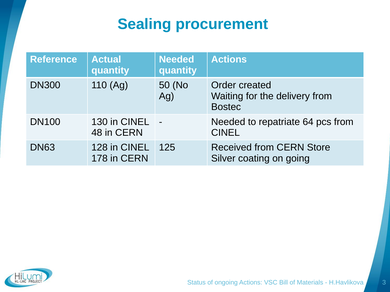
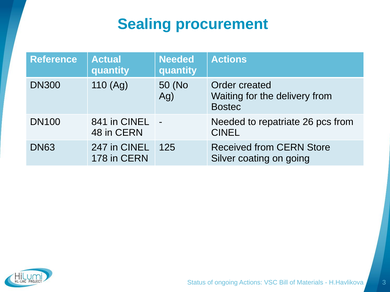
130: 130 -> 841 (100, 122)
64: 64 -> 26 (308, 122)
128: 128 -> 247 (100, 148)
